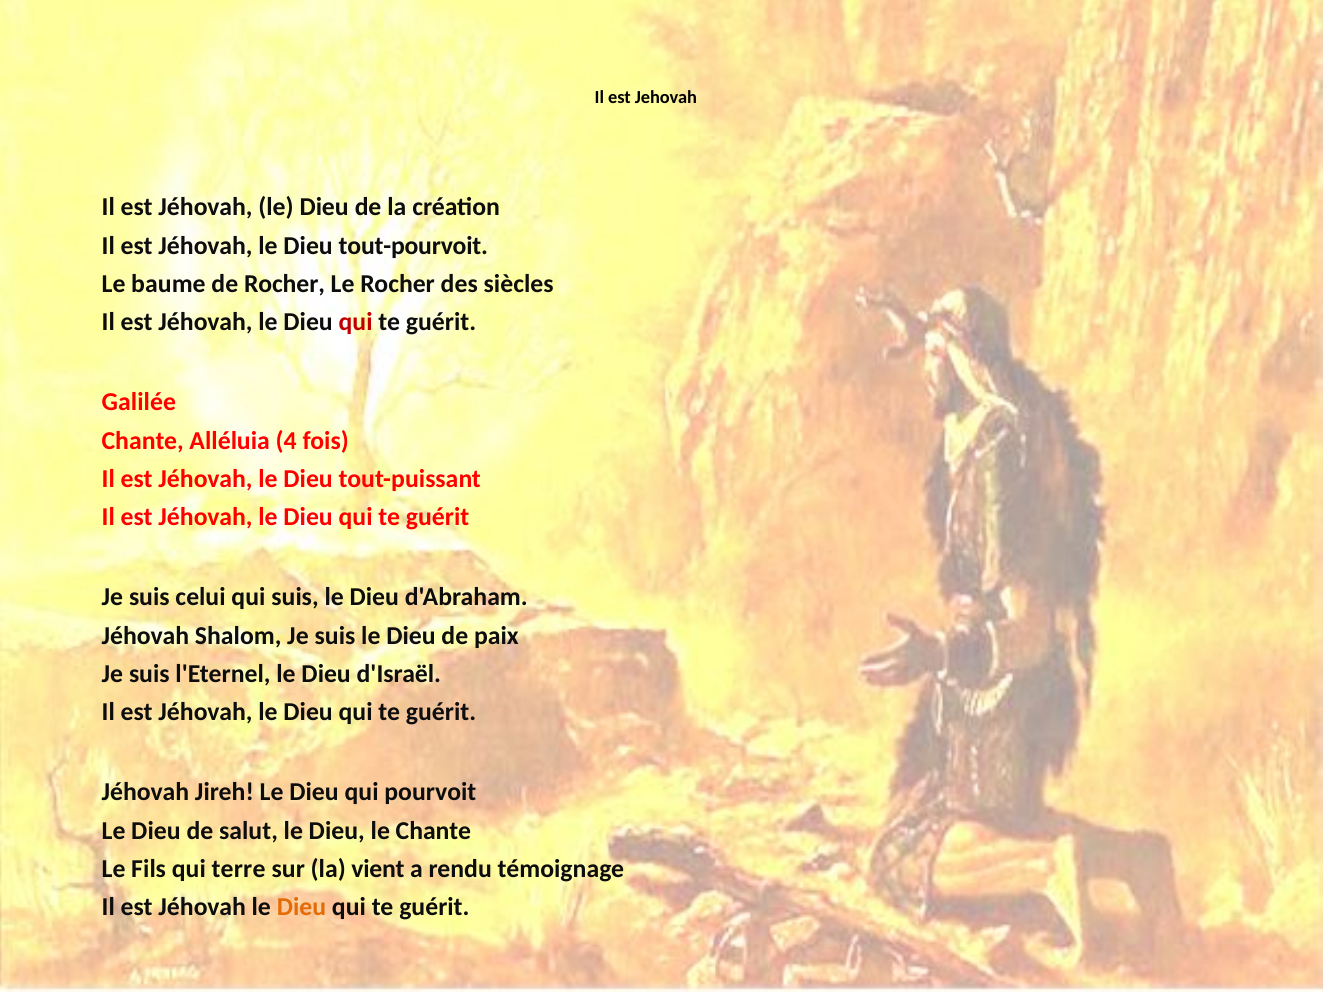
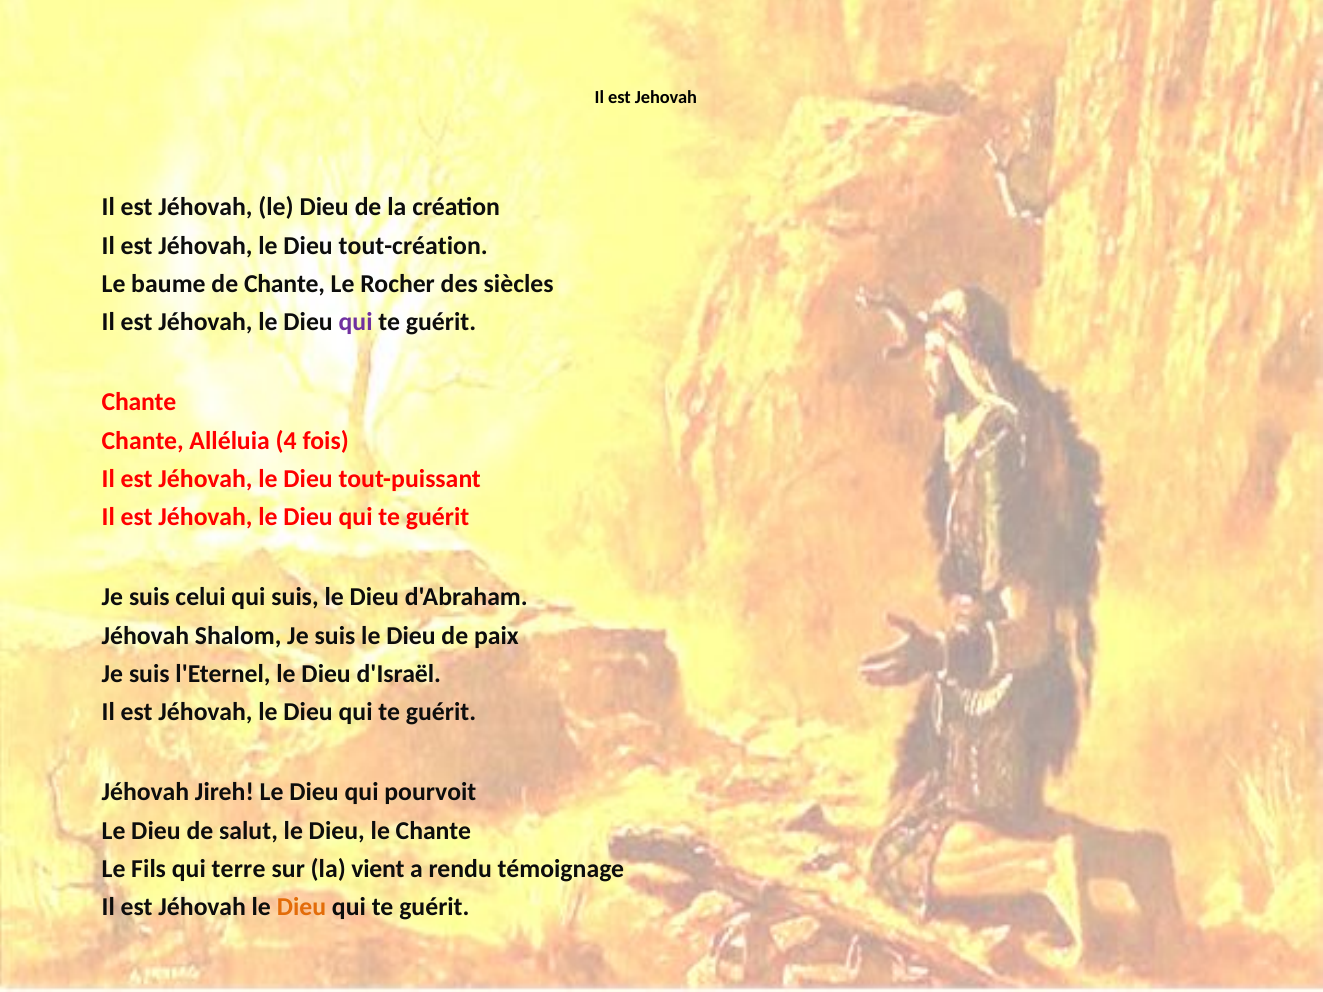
tout-pourvoit: tout-pourvoit -> tout-création (413, 246)
de Rocher: Rocher -> Chante (285, 284)
qui colour: red -> purple (356, 323)
Galilée: Galilée -> Chante (139, 402)
